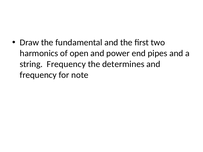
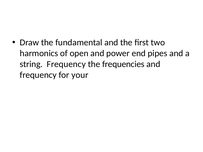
determines: determines -> frequencies (123, 64)
note: note -> your (80, 75)
